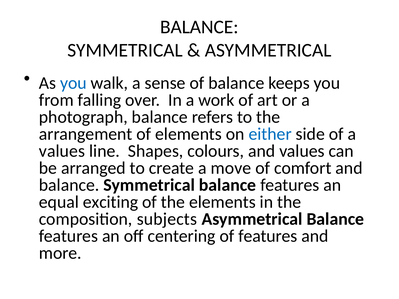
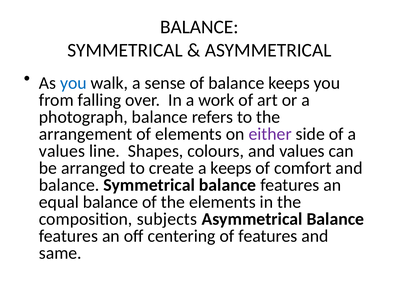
either colour: blue -> purple (270, 134)
a move: move -> keeps (231, 168)
equal exciting: exciting -> balance (111, 202)
more: more -> same (60, 253)
